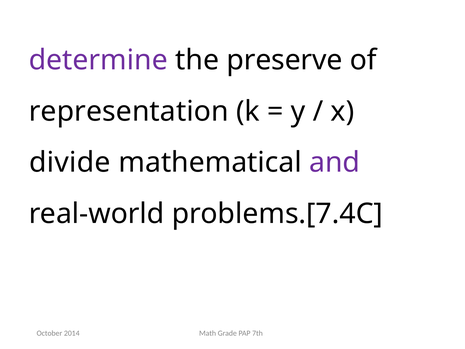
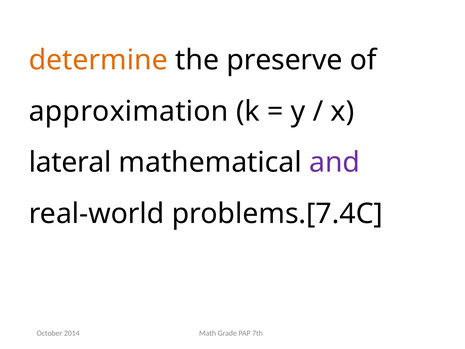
determine colour: purple -> orange (98, 60)
representation: representation -> approximation (129, 111)
divide: divide -> lateral (70, 162)
